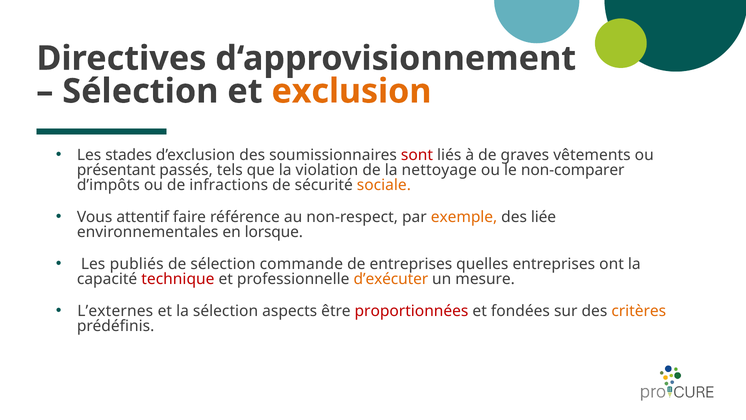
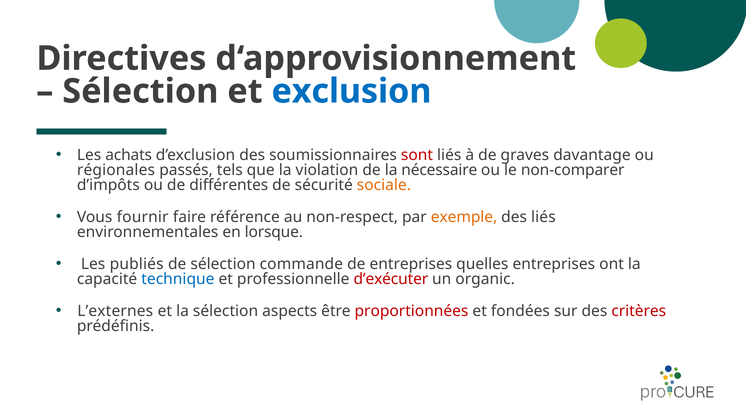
exclusion colour: orange -> blue (351, 91)
stades: stades -> achats (129, 155)
vêtements: vêtements -> davantage (592, 155)
présentant: présentant -> régionales (116, 170)
nettoyage: nettoyage -> nécessaire (439, 170)
infractions: infractions -> différentes (229, 185)
attentif: attentif -> fournir (143, 217)
des liée: liée -> liés (543, 217)
technique colour: red -> blue (178, 279)
d’exécuter colour: orange -> red (391, 279)
mesure: mesure -> organic (485, 279)
critères colour: orange -> red (639, 311)
